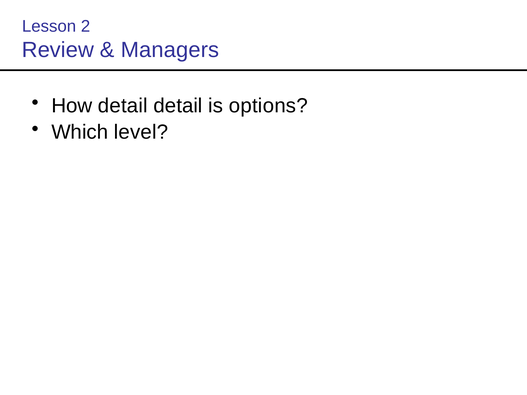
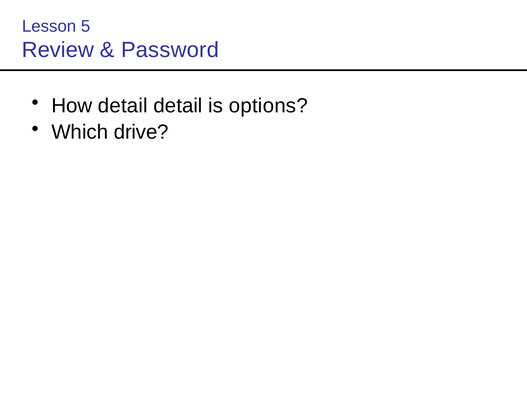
2: 2 -> 5 (86, 26)
Managers: Managers -> Password (170, 50)
level: level -> drive (141, 132)
